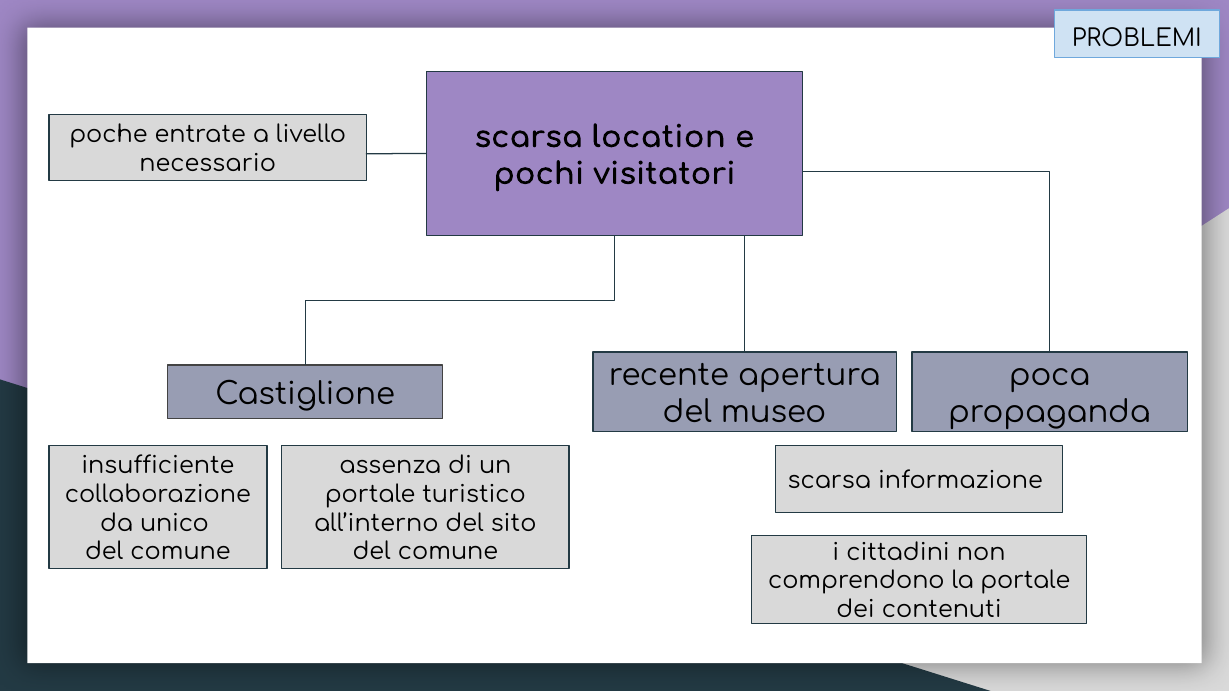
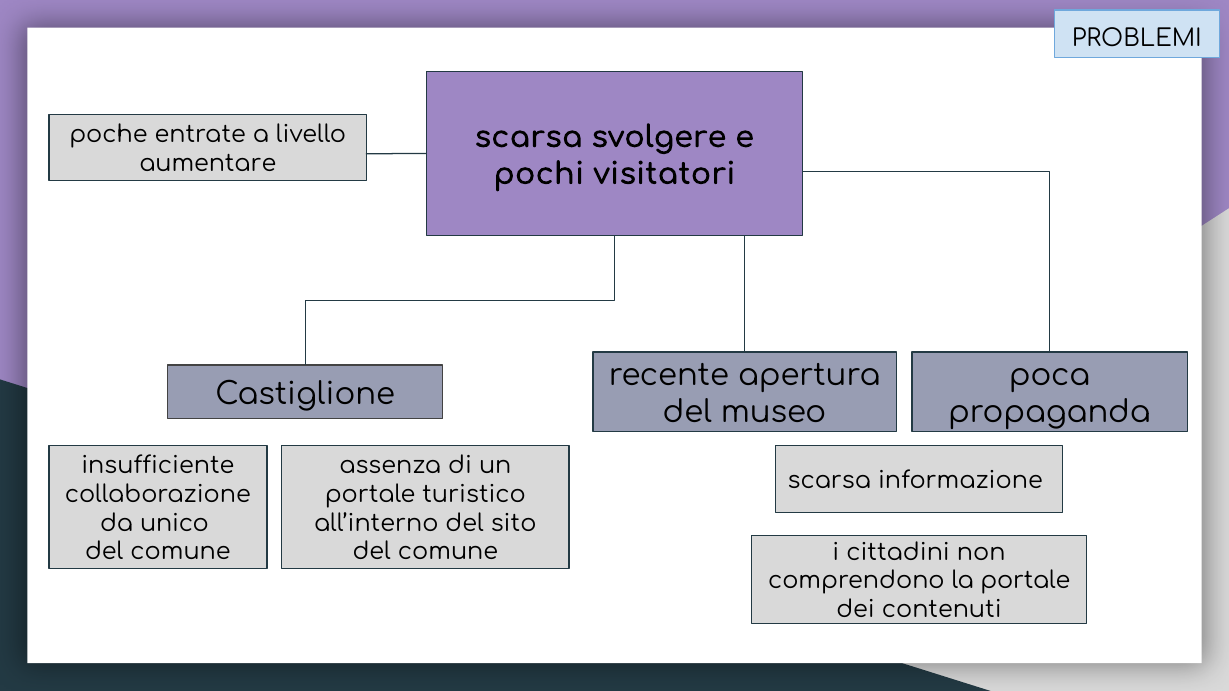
location: location -> svolgere (659, 137)
necessario: necessario -> aumentare (208, 164)
